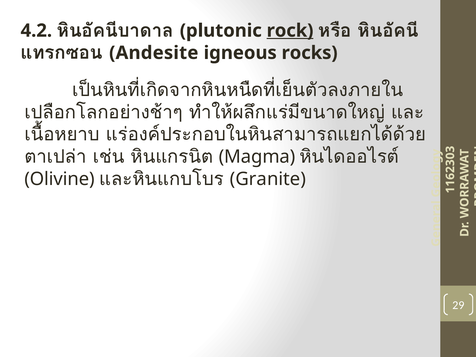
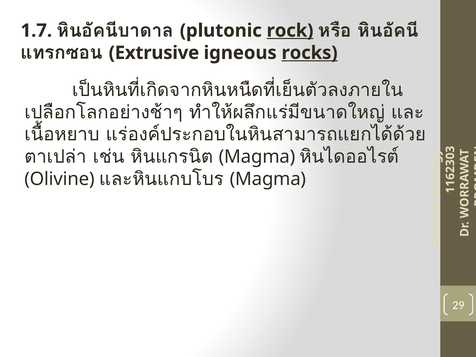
4.2: 4.2 -> 1.7 (36, 31)
Andesite: Andesite -> Extrusive (154, 53)
rocks underline: none -> present (310, 53)
Granite: Granite -> Magma (268, 179)
